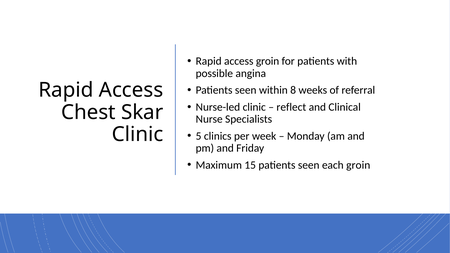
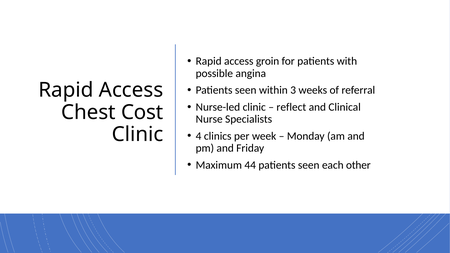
8: 8 -> 3 (293, 90)
Skar: Skar -> Cost (142, 112)
5: 5 -> 4 (199, 136)
15: 15 -> 44 (250, 165)
each groin: groin -> other (358, 165)
